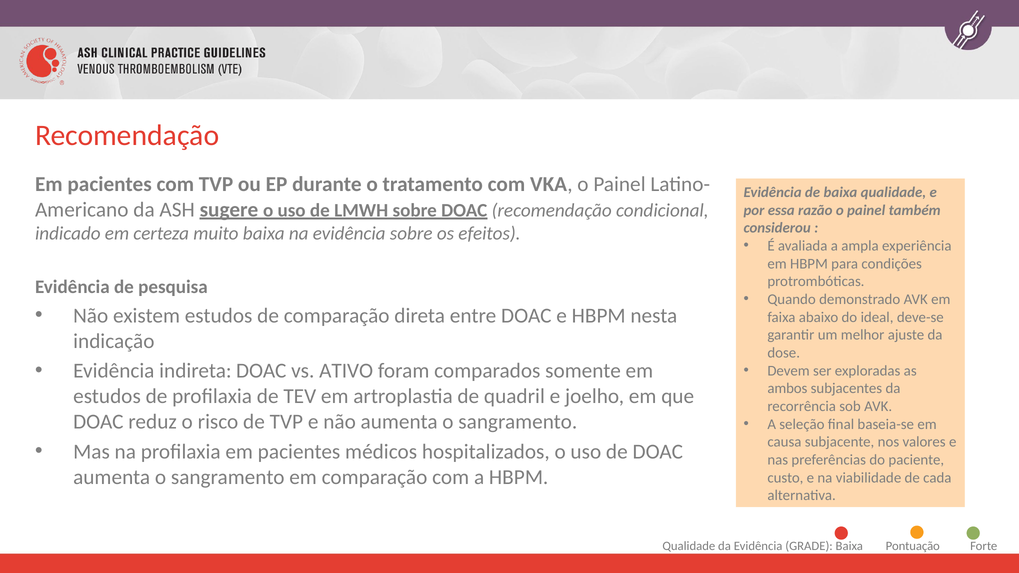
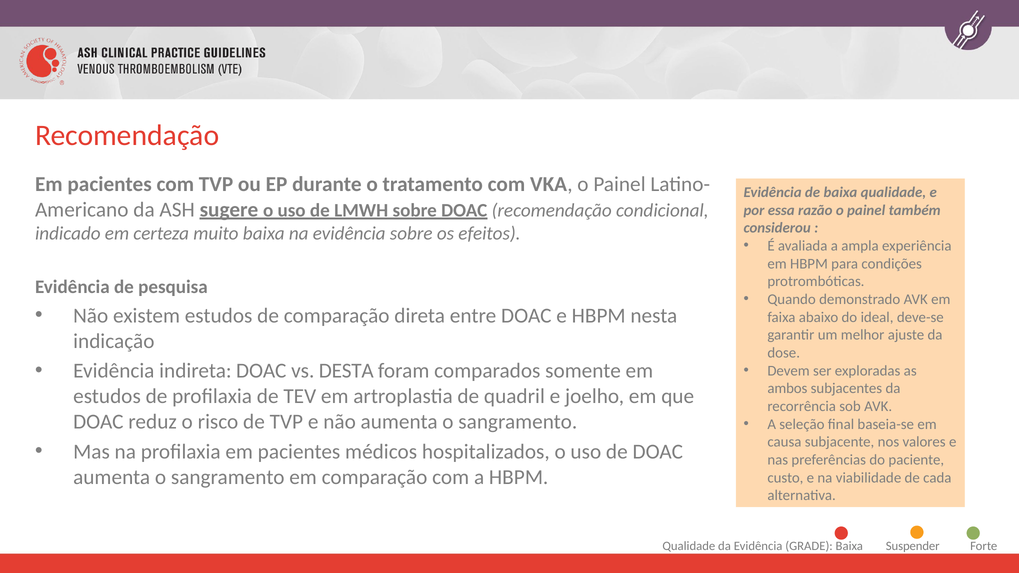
ATIVO: ATIVO -> DESTA (346, 371)
Pontuação: Pontuação -> Suspender (913, 546)
